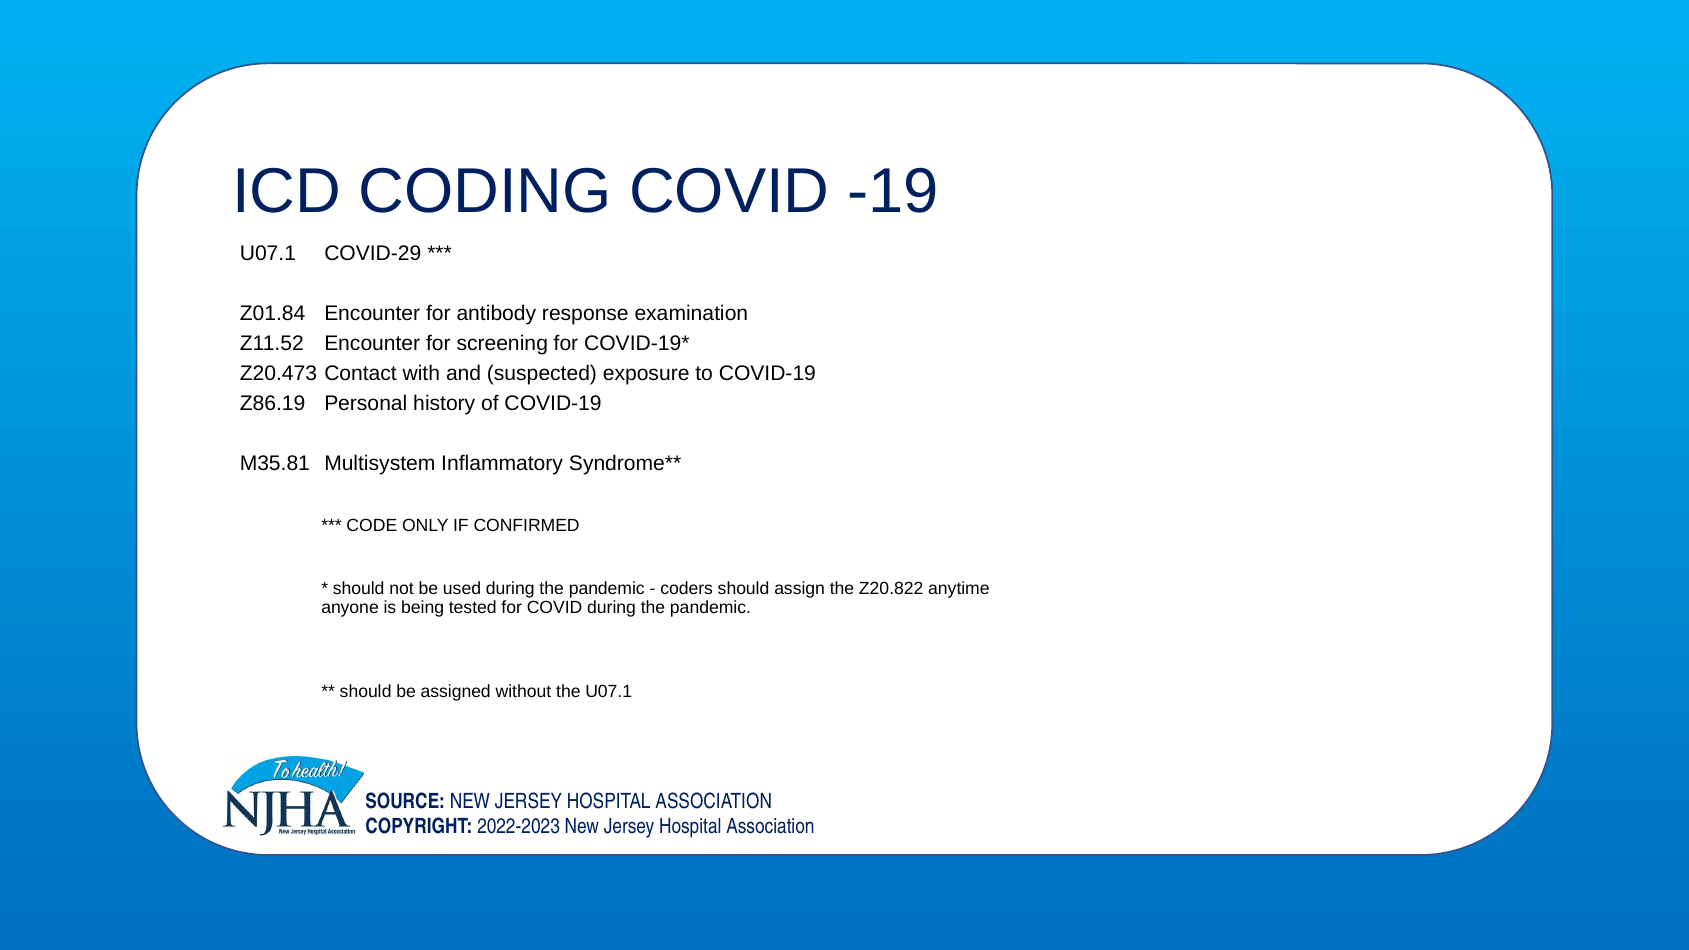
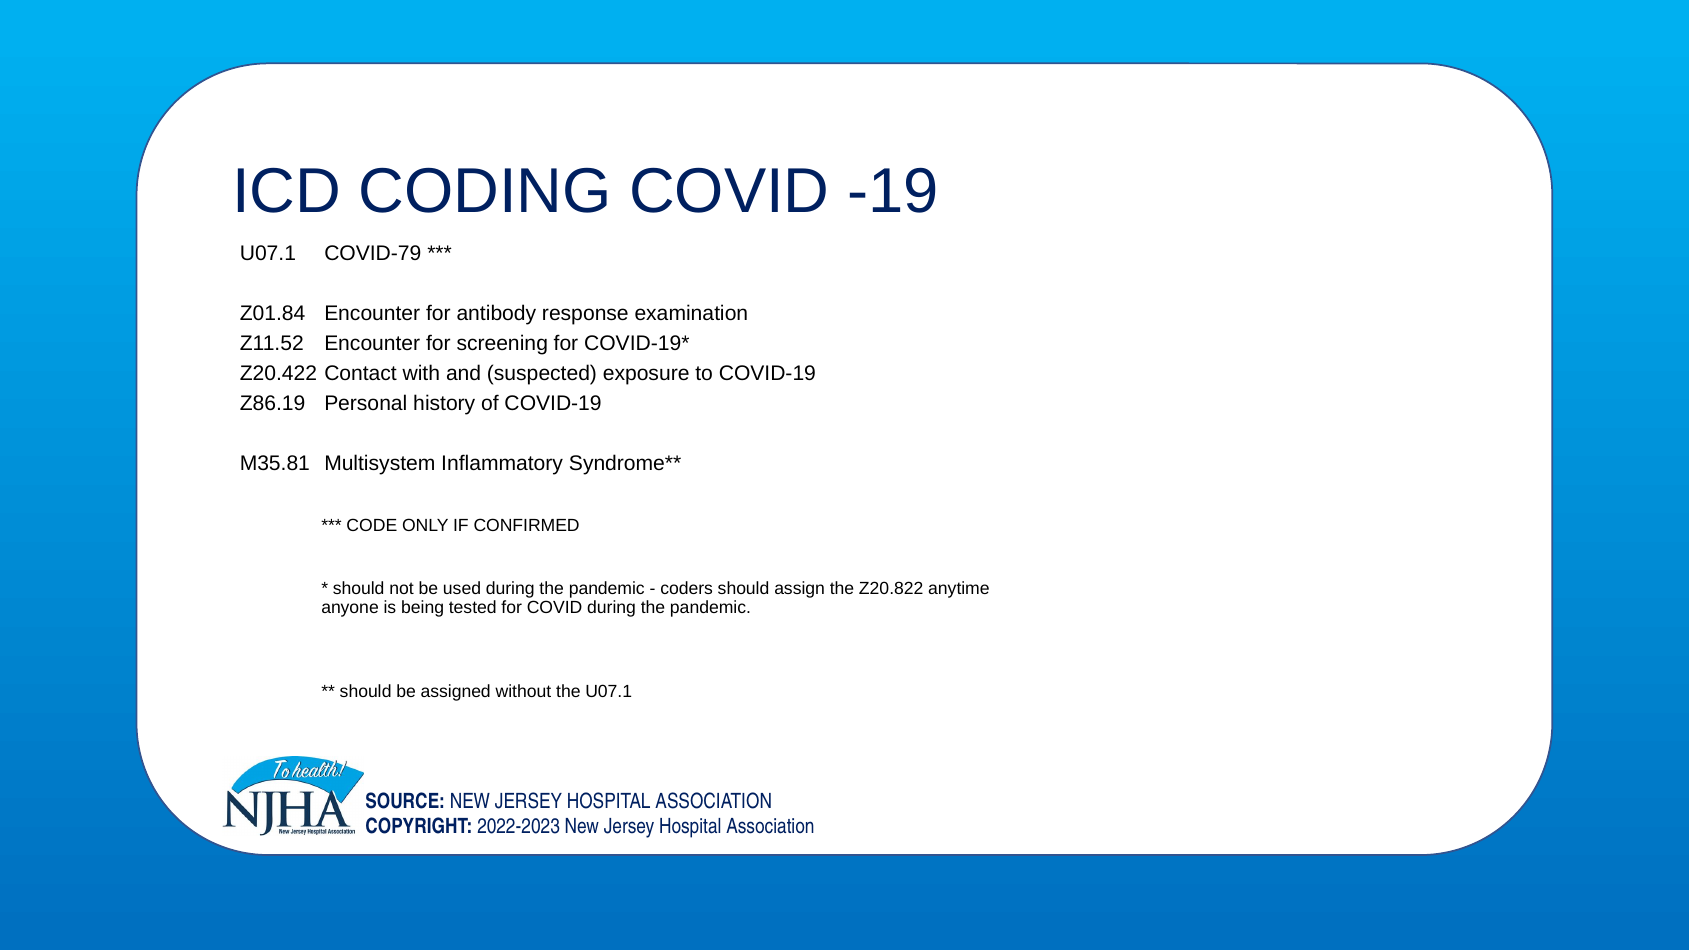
COVID-29: COVID-29 -> COVID-79 (373, 254)
Z20.473: Z20.473 -> Z20.422 (278, 374)
